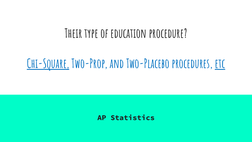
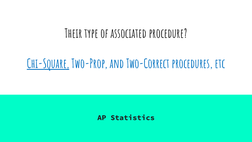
education: education -> associated (129, 34)
Two-Placebo: Two-Placebo -> Two-Correct (148, 64)
etc underline: present -> none (220, 64)
